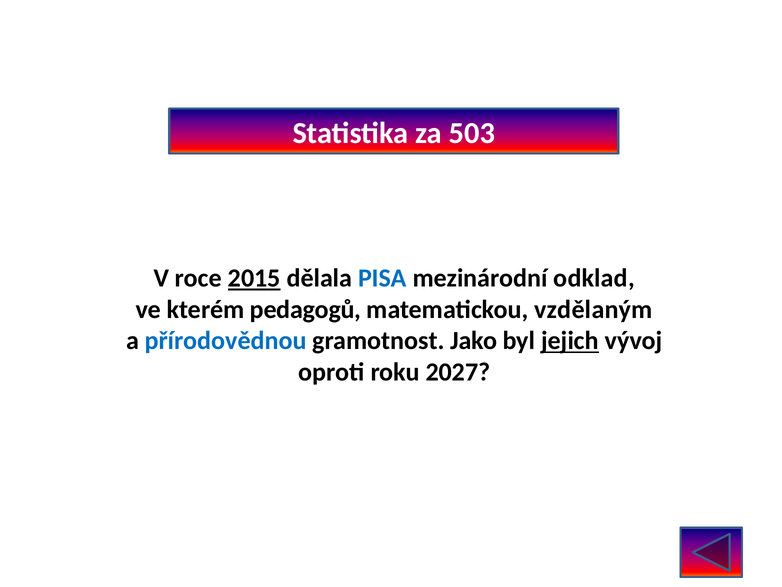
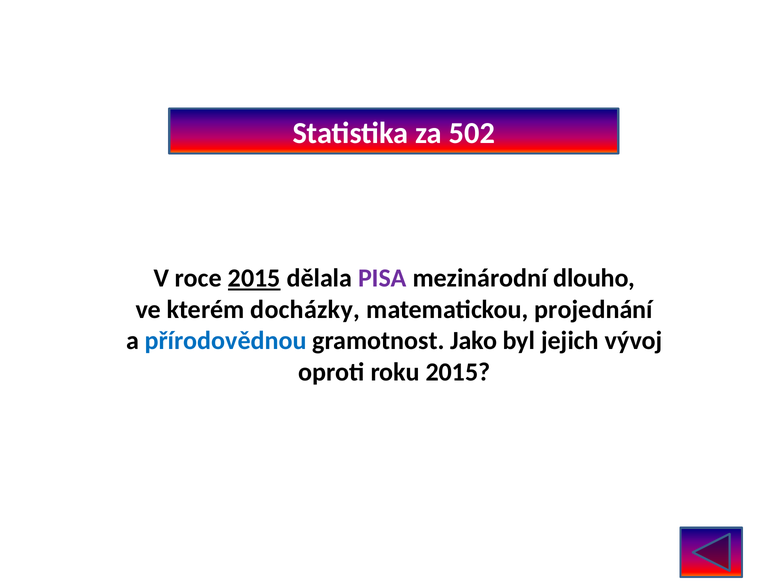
503: 503 -> 502 (472, 133)
PISA colour: blue -> purple (382, 278)
odklad: odklad -> dlouho (594, 278)
pedagogů: pedagogů -> docházky (305, 309)
vzdělaným: vzdělaným -> projednání (594, 309)
jejich underline: present -> none (570, 341)
roku 2027: 2027 -> 2015 (458, 372)
